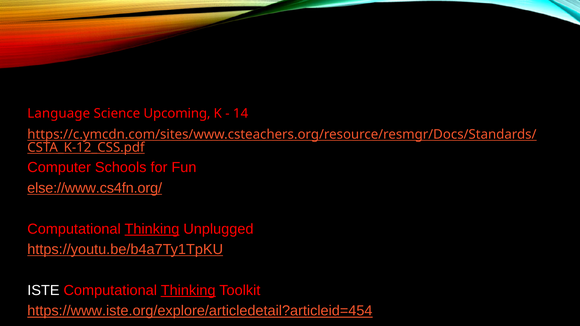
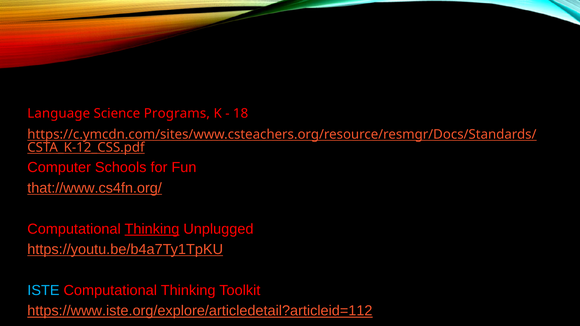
Upcoming: Upcoming -> Programs (177, 114)
14: 14 -> 18 (241, 114)
else://www.cs4fn.org/: else://www.cs4fn.org/ -> that://www.cs4fn.org/ (95, 188)
ISTE colour: white -> light blue (43, 291)
Thinking underline: present -> none (188, 291)
https://www.iste.org/explore/articledetail?articleid=454: https://www.iste.org/explore/articledetail?articleid=454 -> https://www.iste.org/explore/articledetail?articleid=112 (200, 311)
